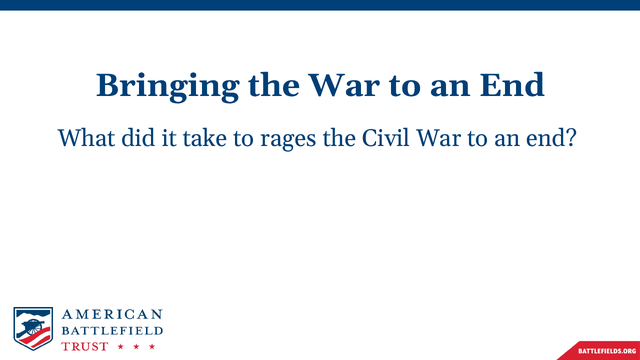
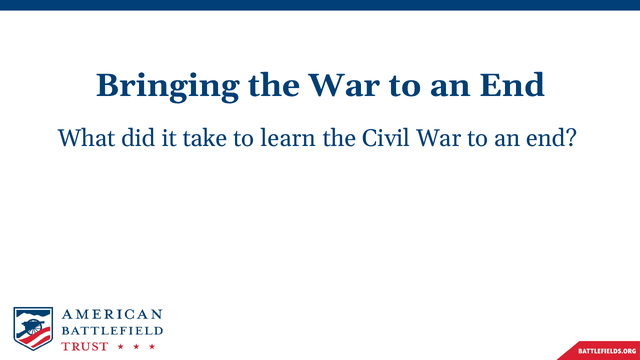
rages: rages -> learn (288, 138)
